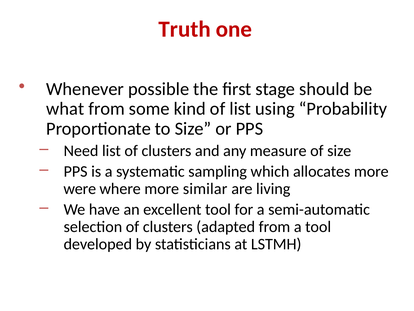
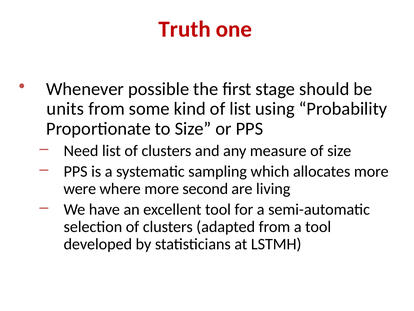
what: what -> units (65, 109)
similar: similar -> second (205, 189)
